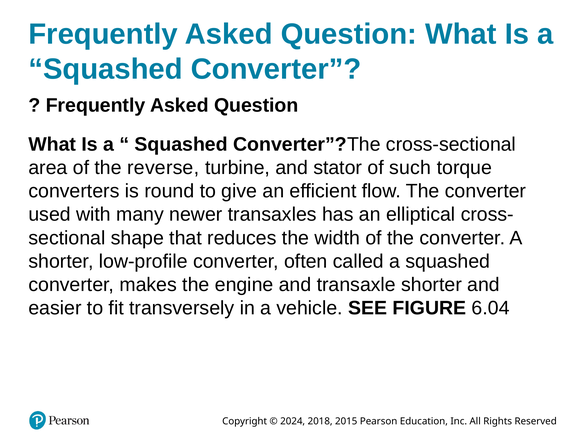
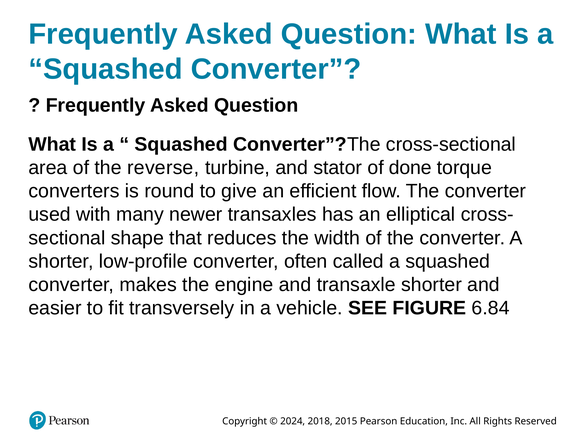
such: such -> done (410, 168)
6.04: 6.04 -> 6.84 (491, 308)
